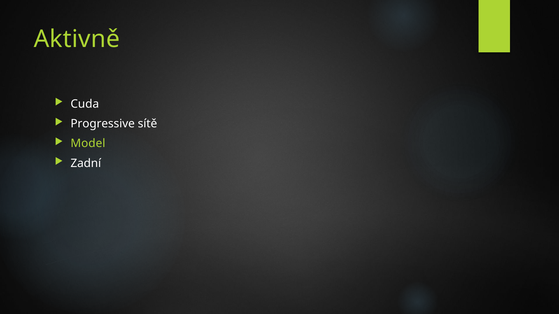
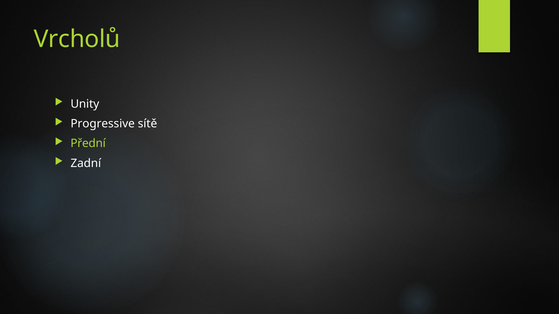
Aktivně: Aktivně -> Vrcholů (77, 39)
Cuda: Cuda -> Unity (85, 104)
Model: Model -> Přední (88, 144)
